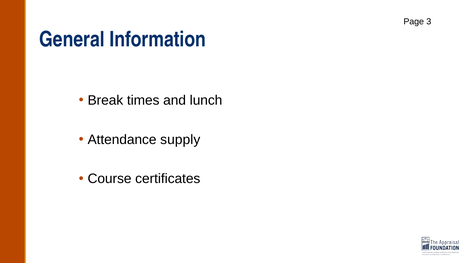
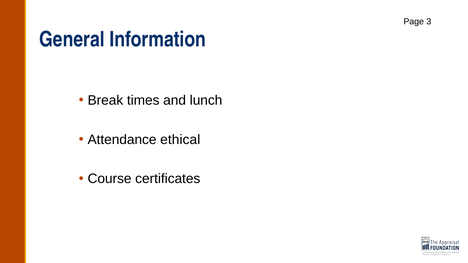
supply: supply -> ethical (180, 140)
